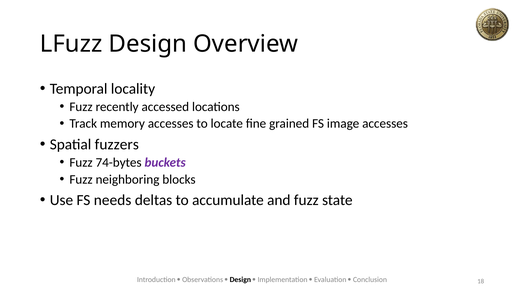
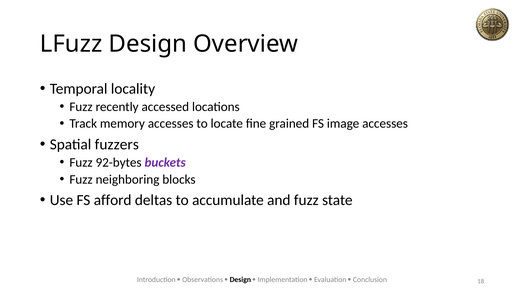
74-bytes: 74-bytes -> 92-bytes (119, 162)
needs: needs -> afford (113, 200)
